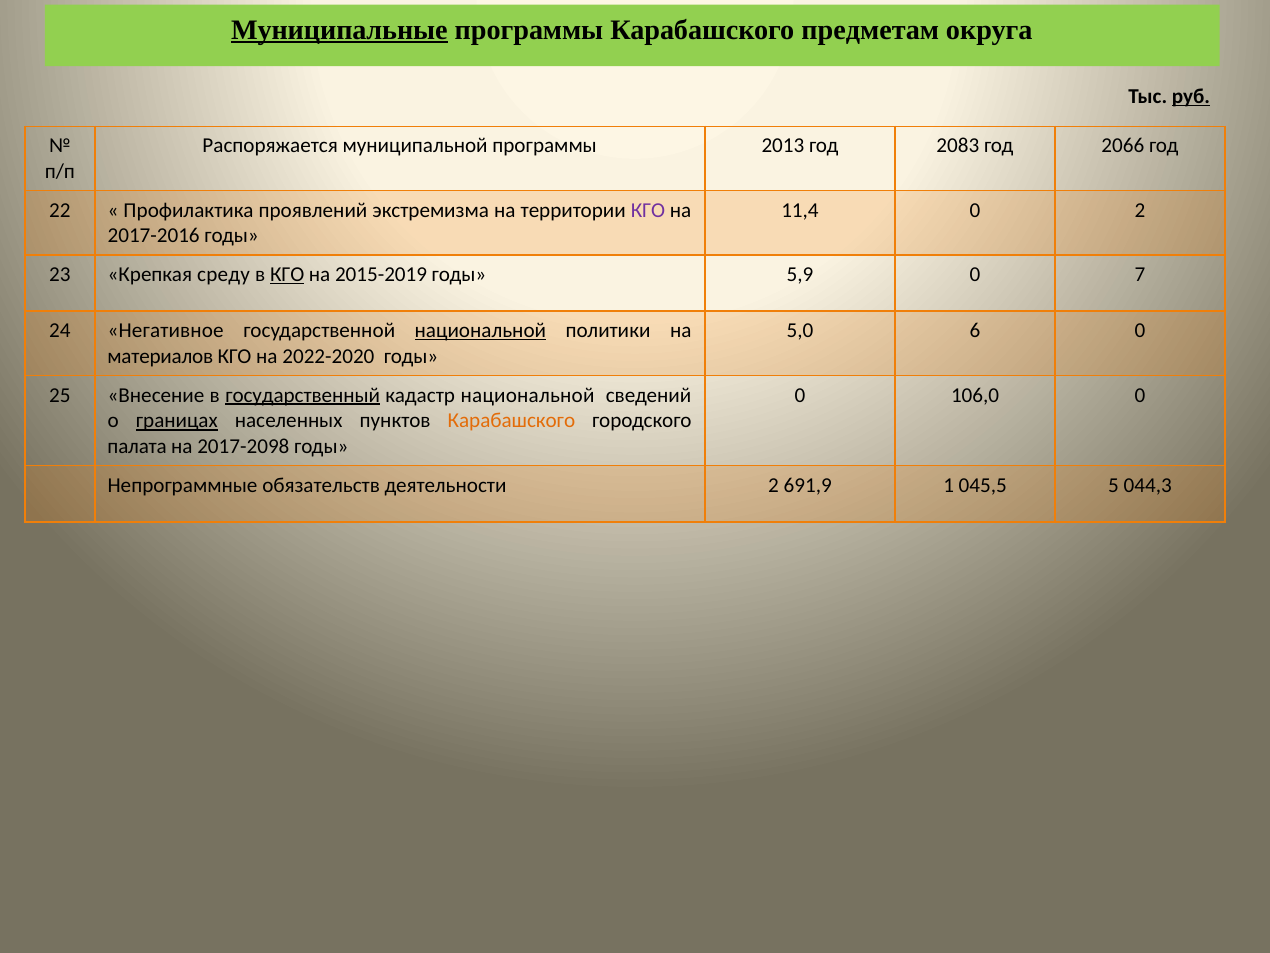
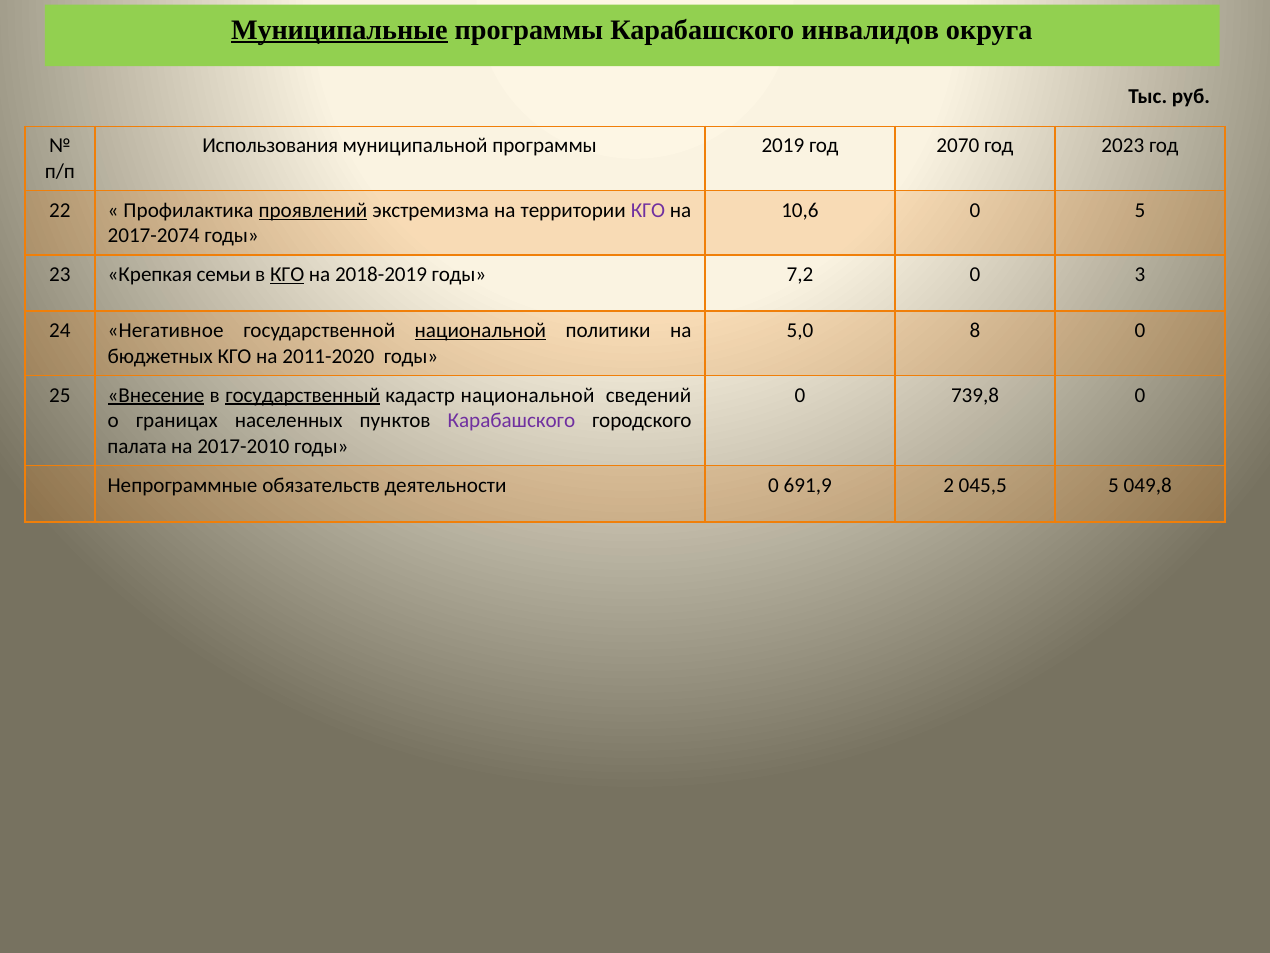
предметам: предметам -> инвалидов (870, 30)
руб underline: present -> none (1191, 97)
Распоряжается: Распоряжается -> Использования (270, 146)
2013: 2013 -> 2019 (783, 146)
2083: 2083 -> 2070 (958, 146)
2066: 2066 -> 2023 (1123, 146)
проявлений underline: none -> present (313, 210)
11,4: 11,4 -> 10,6 (800, 210)
0 2: 2 -> 5 (1140, 210)
2017-2016: 2017-2016 -> 2017-2074 (154, 236)
среду: среду -> семьи (224, 274)
2015-2019: 2015-2019 -> 2018-2019 (381, 274)
5,9: 5,9 -> 7,2 (800, 274)
7: 7 -> 3 (1140, 274)
6: 6 -> 8 (975, 330)
материалов: материалов -> бюджетных (160, 356)
2022-2020: 2022-2020 -> 2011-2020 (328, 356)
Внесение underline: none -> present (156, 395)
106,0: 106,0 -> 739,8 (975, 395)
границах underline: present -> none (177, 421)
Карабашского colour: orange -> purple (511, 421)
2017-2098: 2017-2098 -> 2017-2010 (243, 446)
деятельности 2: 2 -> 0 (774, 485)
1: 1 -> 2 (949, 485)
044,3: 044,3 -> 049,8 (1148, 485)
